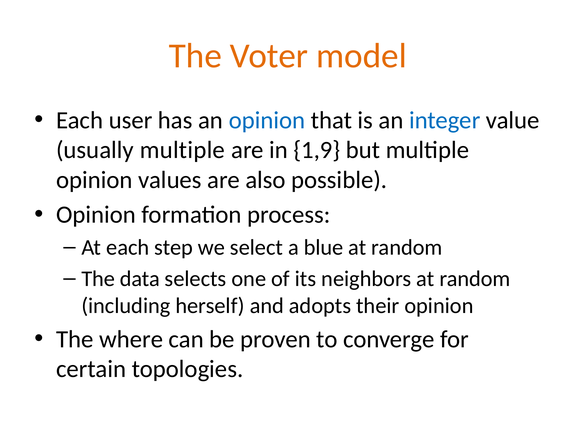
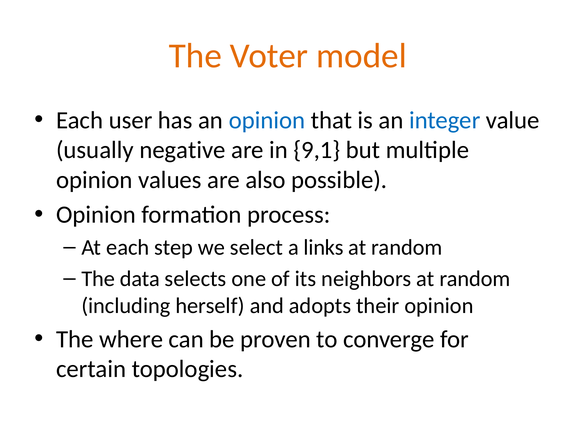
usually multiple: multiple -> negative (182, 150)
1,9: 1,9 -> 9,1 (317, 150)
blue: blue -> links (324, 247)
